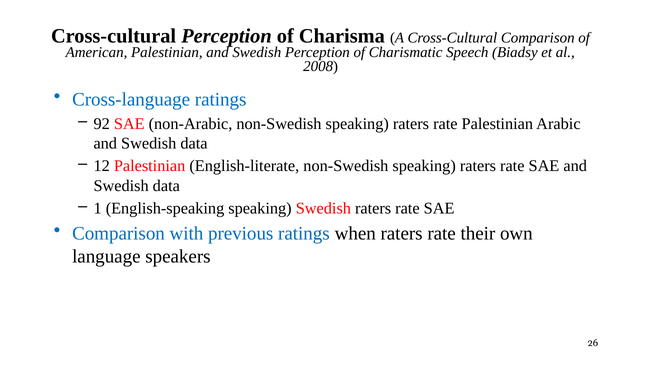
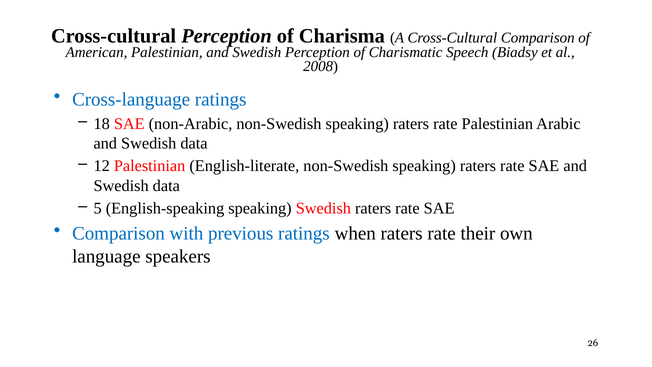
92: 92 -> 18 (102, 124)
1: 1 -> 5 (98, 208)
